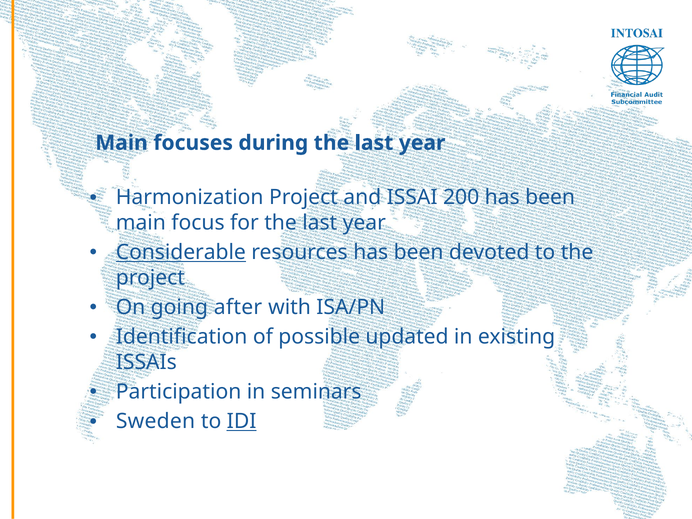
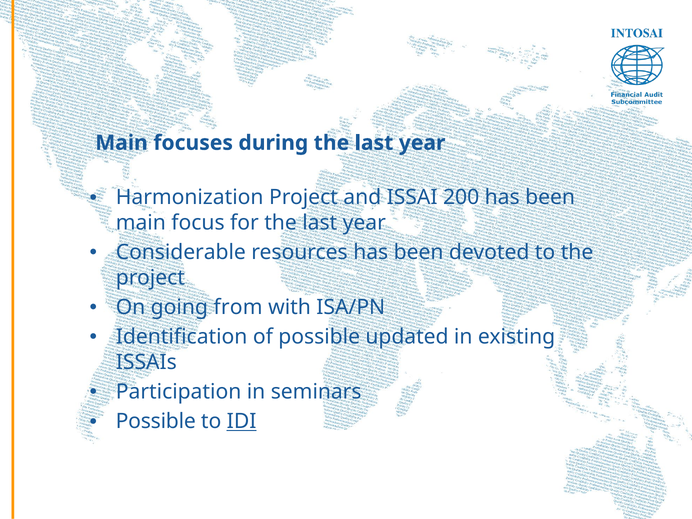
Considerable underline: present -> none (181, 252)
after: after -> from (238, 307)
Sweden: Sweden -> Possible (156, 421)
